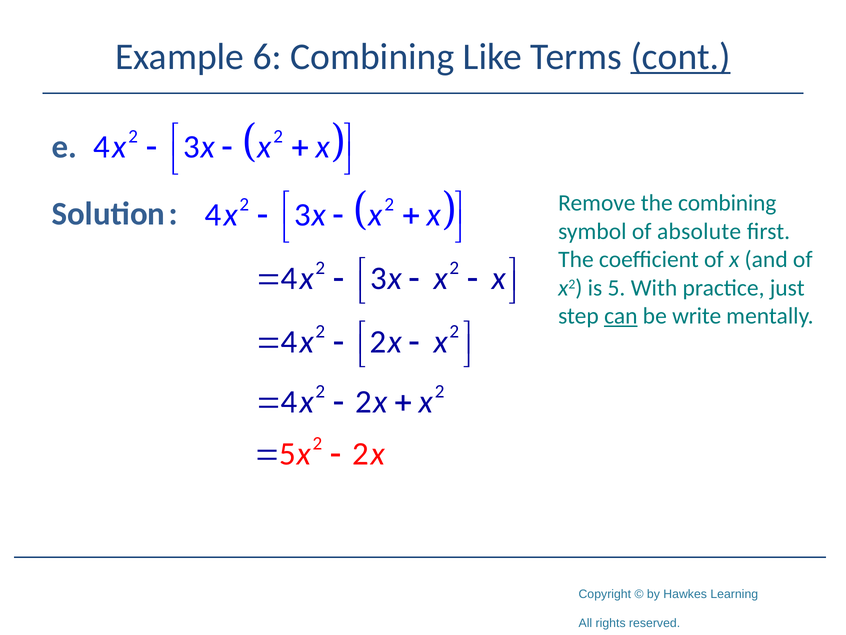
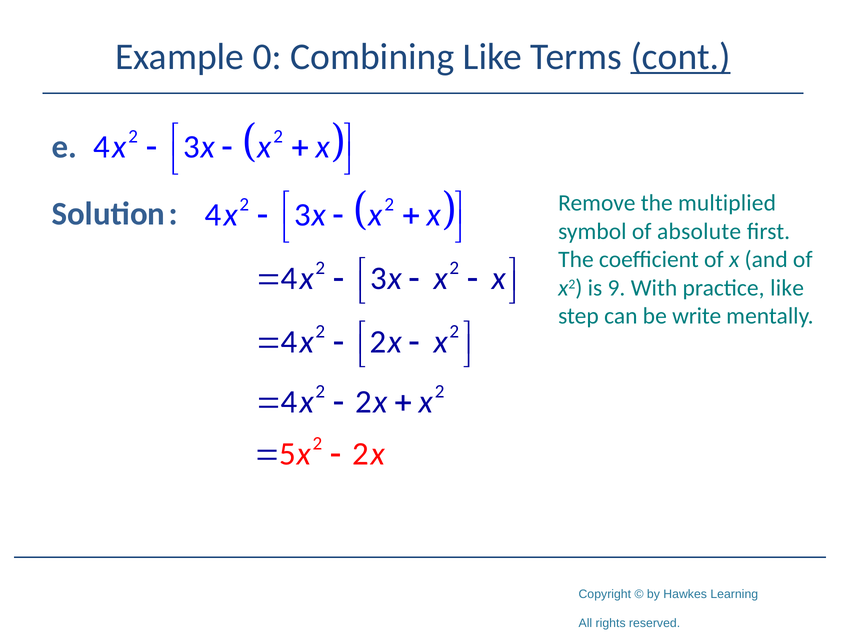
6: 6 -> 0 (267, 57)
the combining: combining -> multiplied (727, 203)
is 5: 5 -> 9 (616, 288)
practice just: just -> like (787, 288)
can underline: present -> none (621, 316)
